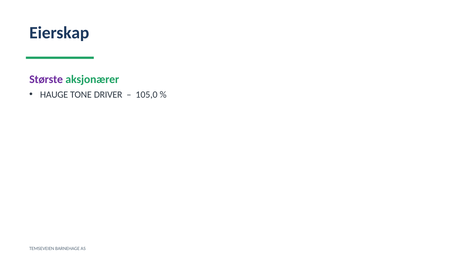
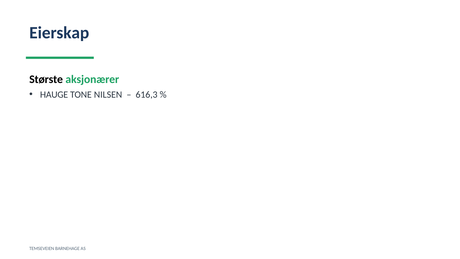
Største colour: purple -> black (46, 79)
DRIVER: DRIVER -> NILSEN (108, 95)
105,0: 105,0 -> 616,3 (147, 95)
